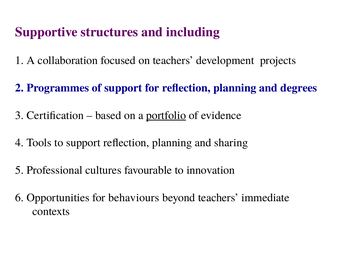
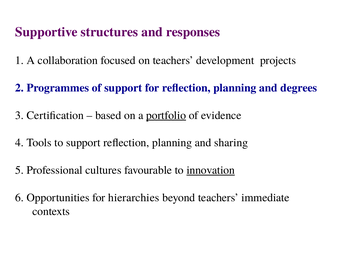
including: including -> responses (193, 32)
innovation underline: none -> present (211, 170)
behaviours: behaviours -> hierarchies (134, 197)
